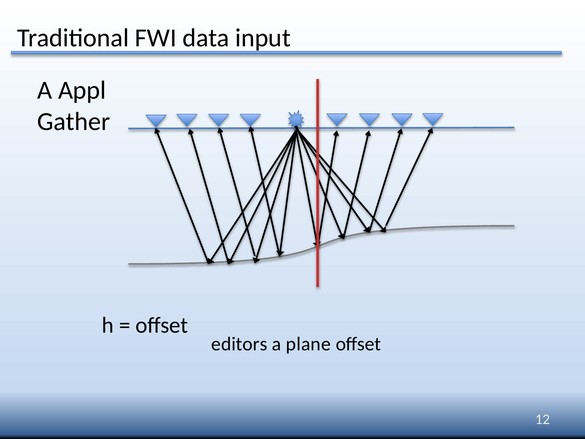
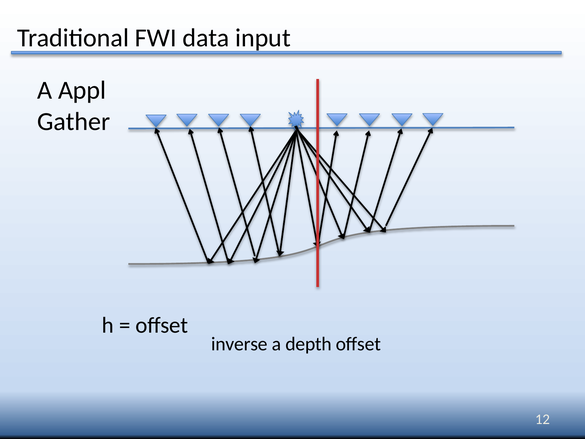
editors: editors -> inverse (239, 344)
plane: plane -> depth (309, 344)
